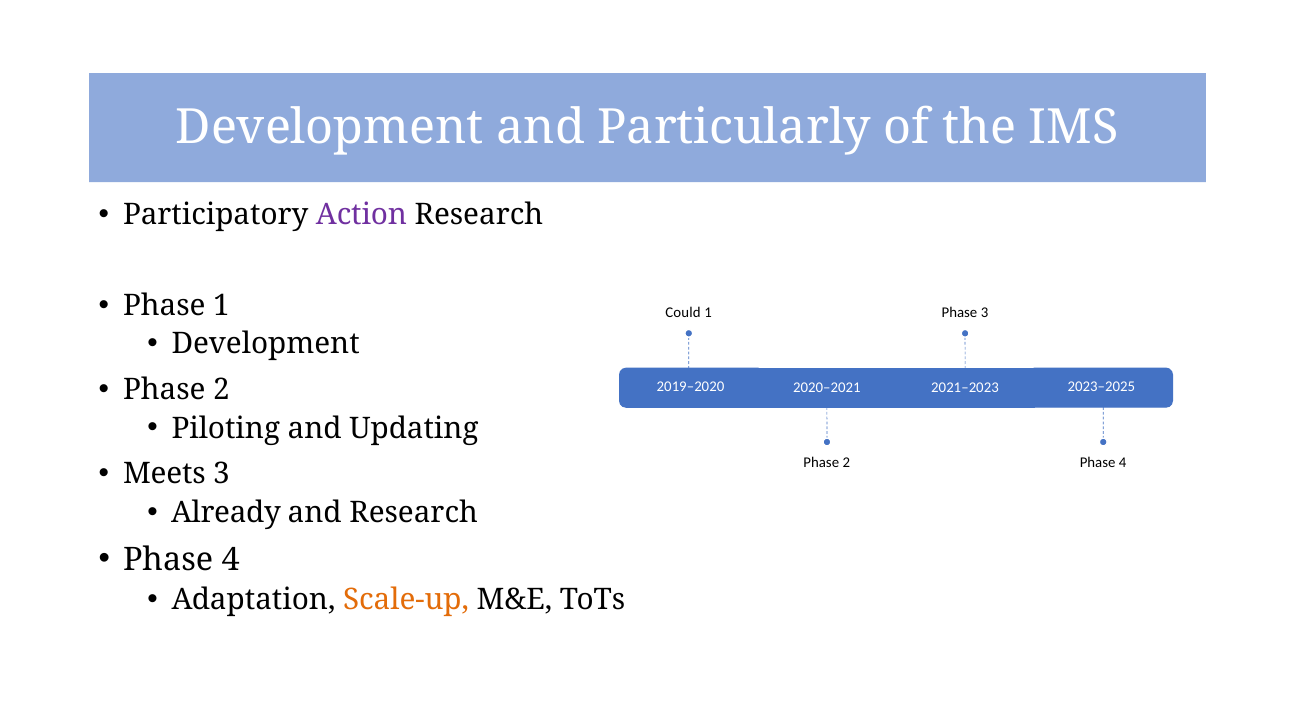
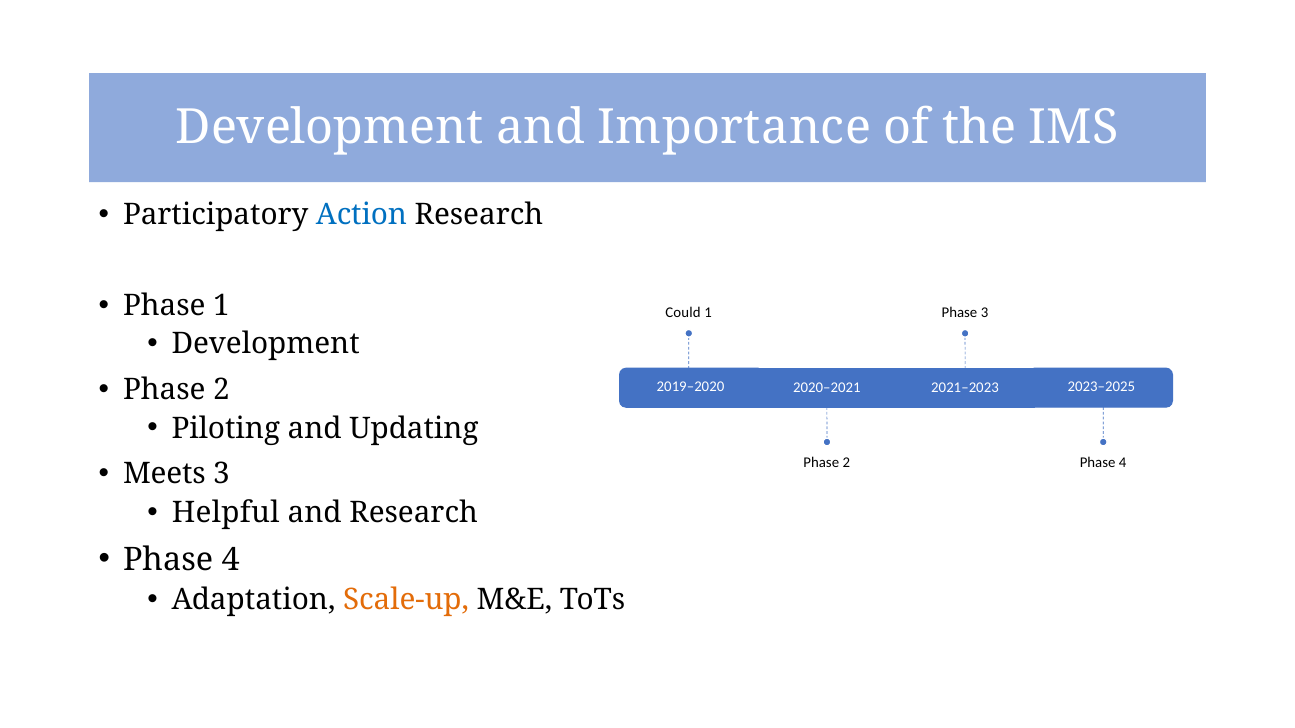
Particularly: Particularly -> Importance (734, 127)
Action colour: purple -> blue (362, 215)
Already: Already -> Helpful (226, 513)
